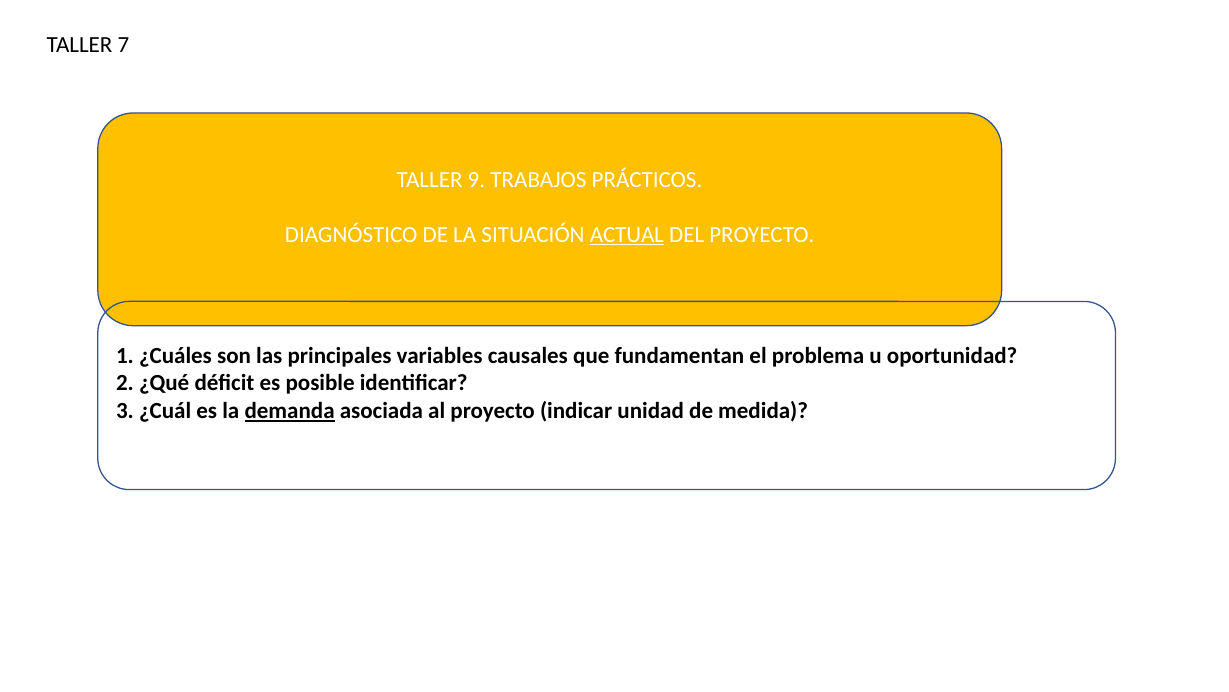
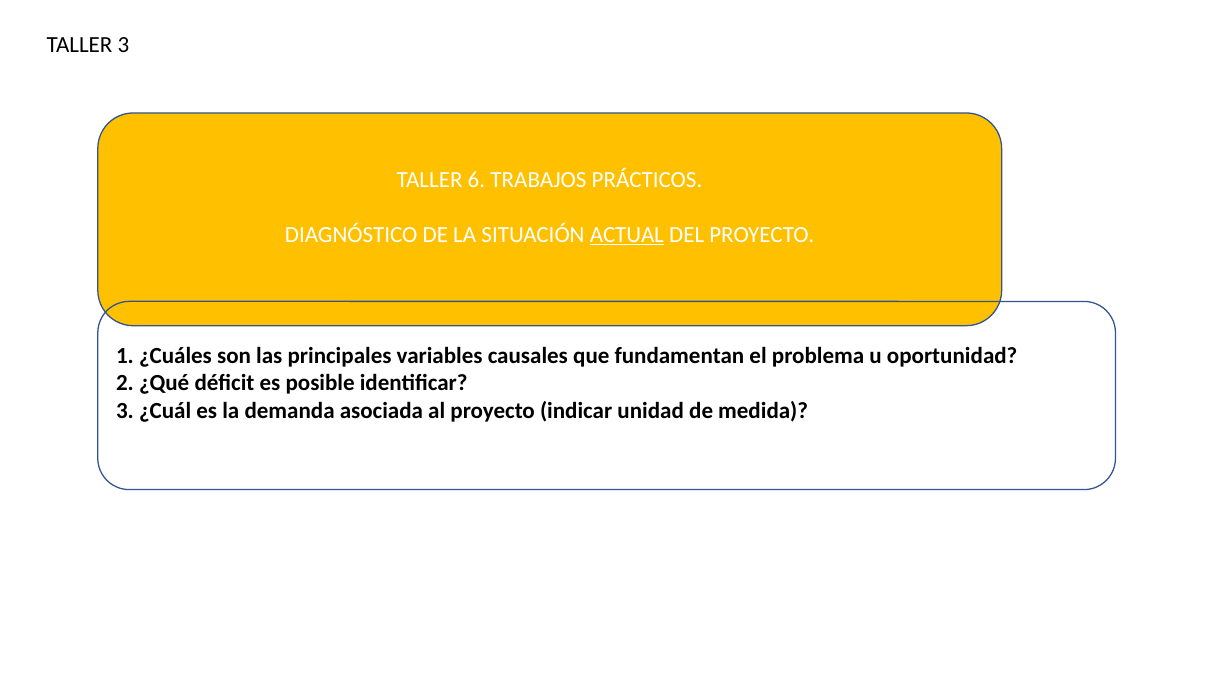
TALLER 7: 7 -> 3 (123, 44)
9: 9 -> 6 (476, 179)
demanda underline: present -> none (290, 411)
